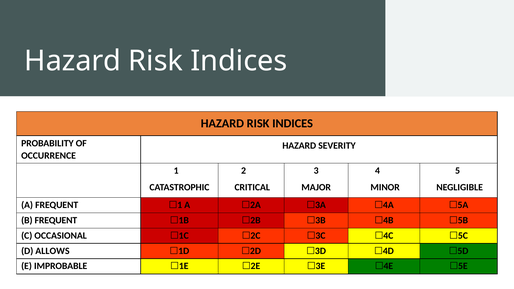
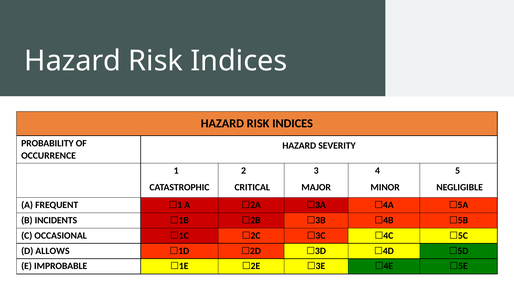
B FREQUENT: FREQUENT -> INCIDENTS (56, 220)
